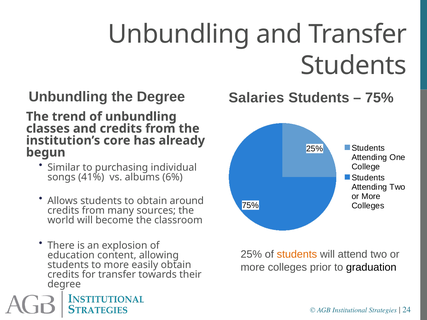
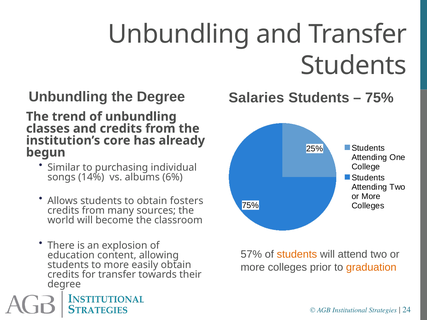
41%: 41% -> 14% (91, 177)
around: around -> fosters (187, 201)
25%: 25% -> 57% (251, 255)
graduation colour: black -> orange (371, 267)
